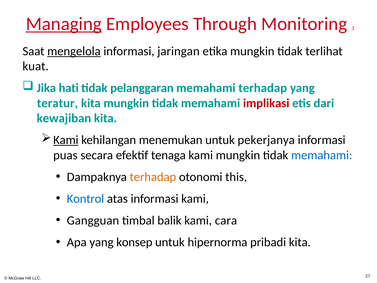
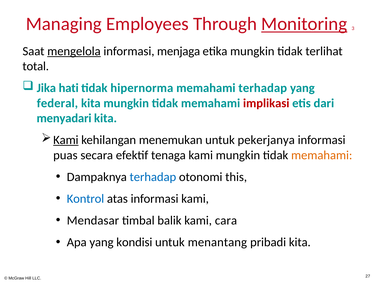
Managing underline: present -> none (64, 24)
Monitoring underline: none -> present (304, 24)
jaringan: jaringan -> menjaga (179, 51)
kuat: kuat -> total (36, 66)
pelanggaran: pelanggaran -> hipernorma (142, 88)
teratur: teratur -> federal (57, 103)
kewajiban: kewajiban -> menyadari (64, 118)
memahami colour: blue -> orange (322, 155)
terhadap colour: orange -> blue (153, 177)
Gangguan: Gangguan -> Mendasar (93, 220)
konsep: konsep -> kondisi (134, 242)
hipernorma: hipernorma -> menantang (217, 242)
